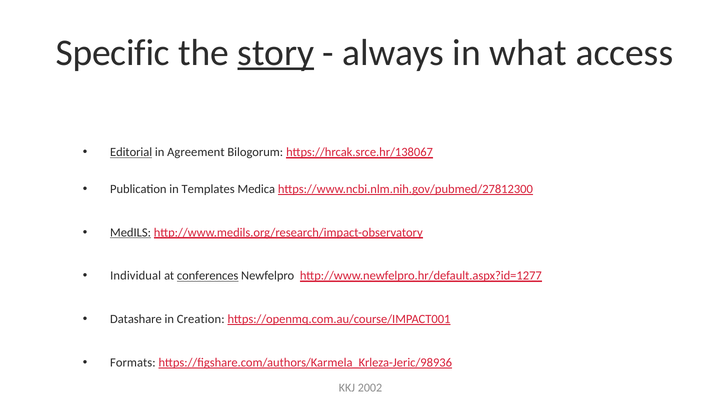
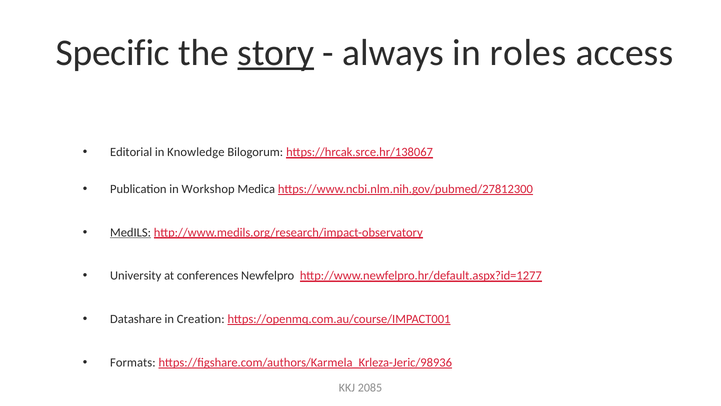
what: what -> roles (528, 53)
Editorial underline: present -> none (131, 152)
Agreement: Agreement -> Knowledge (196, 152)
Templates: Templates -> Workshop (208, 189)
Individual: Individual -> University (136, 276)
conferences underline: present -> none (208, 276)
2002: 2002 -> 2085 (370, 388)
